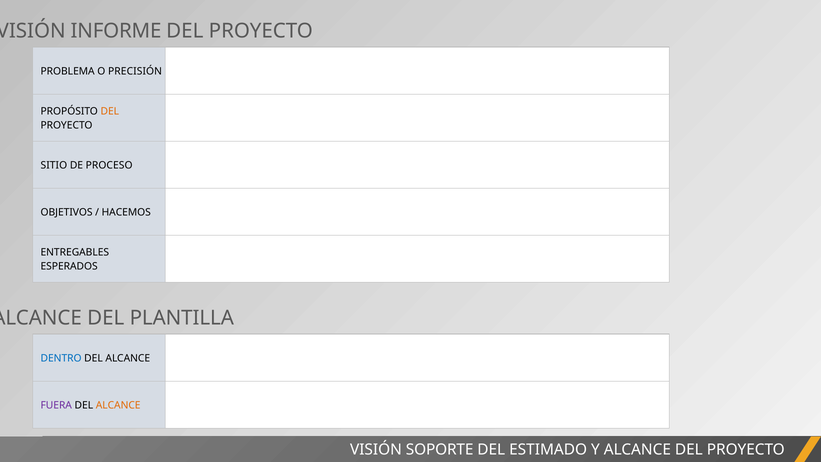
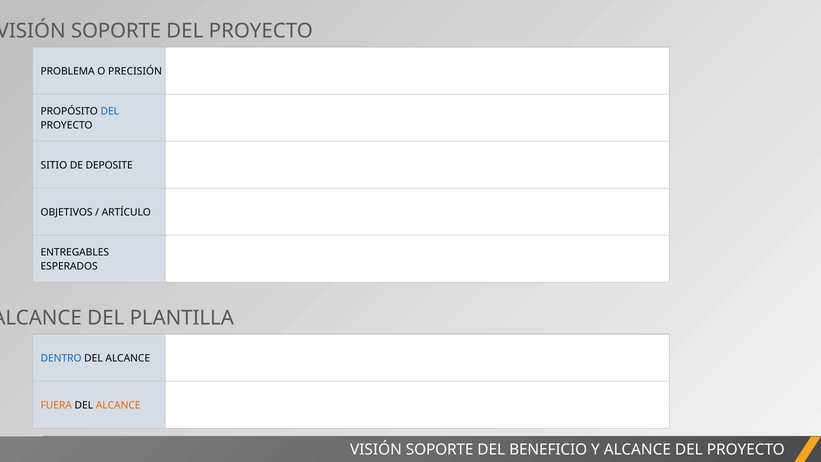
INFORME: INFORME -> SOPORTE (116, 31)
DEL colour: orange -> blue (110, 111)
PROCESO: PROCESO -> DEPOSITE (109, 165)
HACEMOS: HACEMOS -> ARTÍCULO (126, 212)
FUERA colour: purple -> orange (56, 405)
ESTIMADO: ESTIMADO -> BENEFICIO (548, 449)
